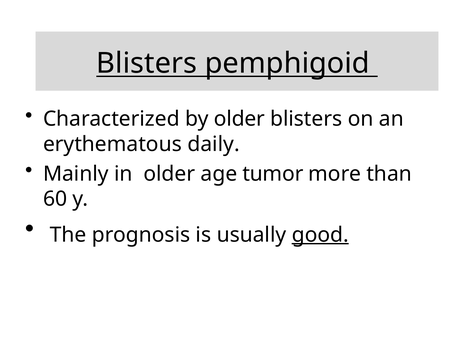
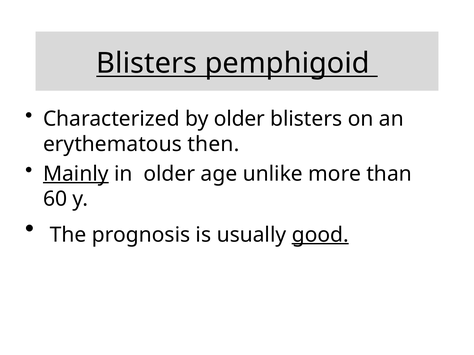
daily: daily -> then (213, 144)
Mainly underline: none -> present (76, 174)
tumor: tumor -> unlike (273, 174)
